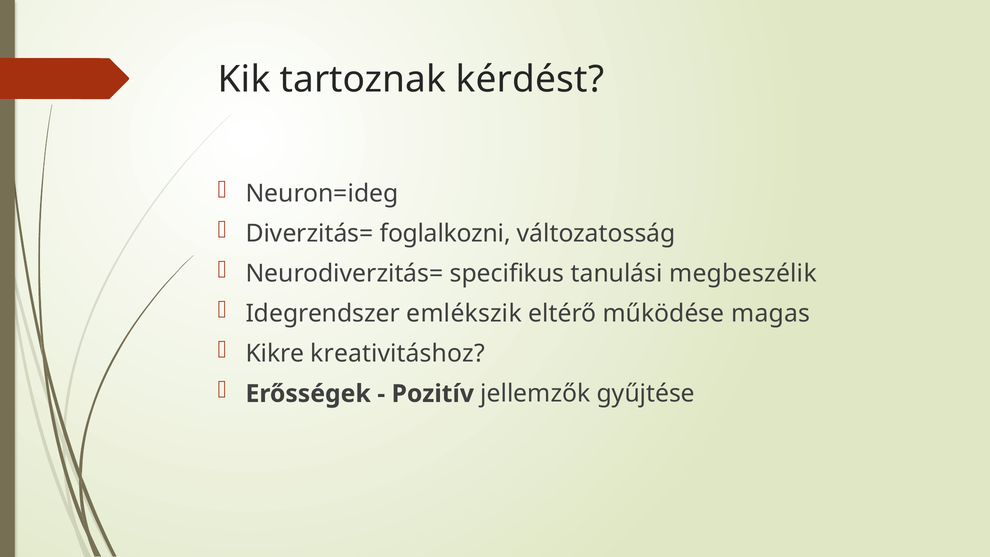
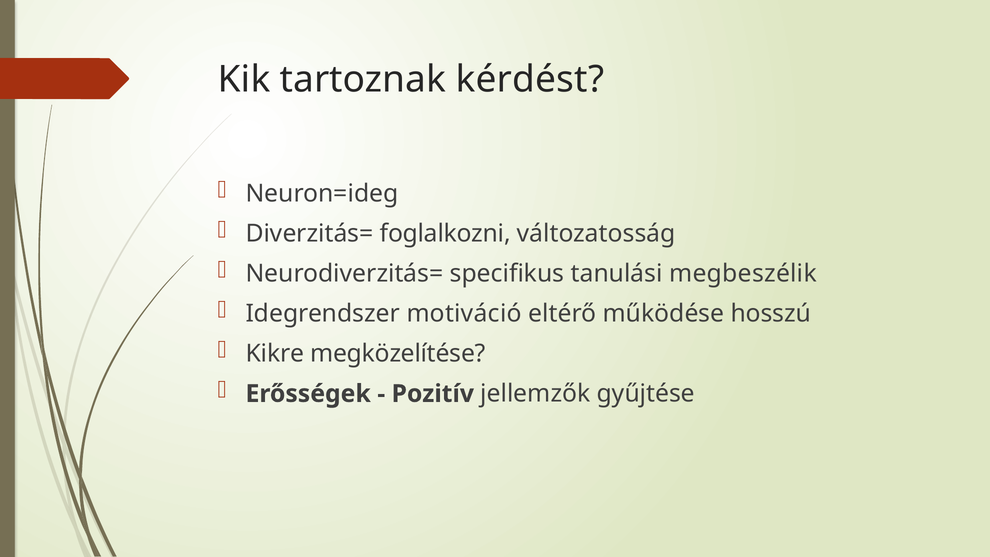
emlékszik: emlékszik -> motiváció (464, 314)
magas: magas -> hosszú (771, 314)
kreativitáshoz: kreativitáshoz -> megközelítése (398, 354)
